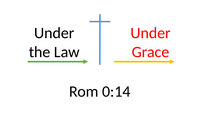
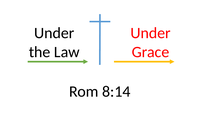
0:14: 0:14 -> 8:14 (116, 92)
